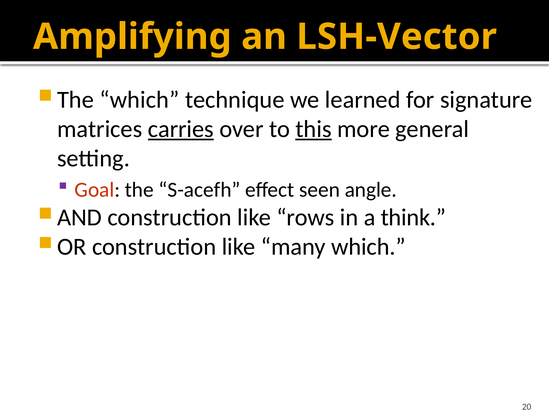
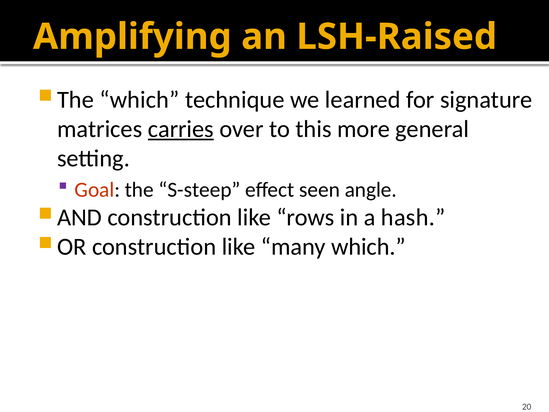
LSH-Vector: LSH-Vector -> LSH-Raised (397, 37)
this underline: present -> none (314, 129)
S-acefh: S-acefh -> S-steep (200, 190)
think: think -> hash (413, 217)
